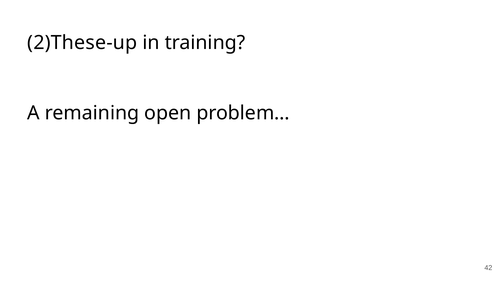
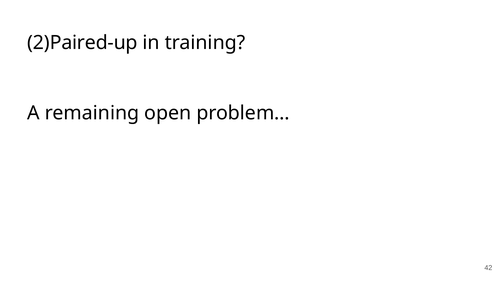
2)These-up: 2)These-up -> 2)Paired-up (82, 43)
